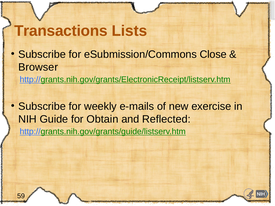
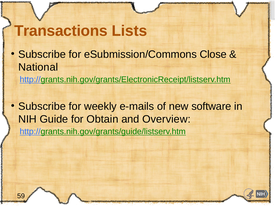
Browser: Browser -> National (38, 67)
exercise: exercise -> software (211, 106)
Reflected: Reflected -> Overview (166, 119)
